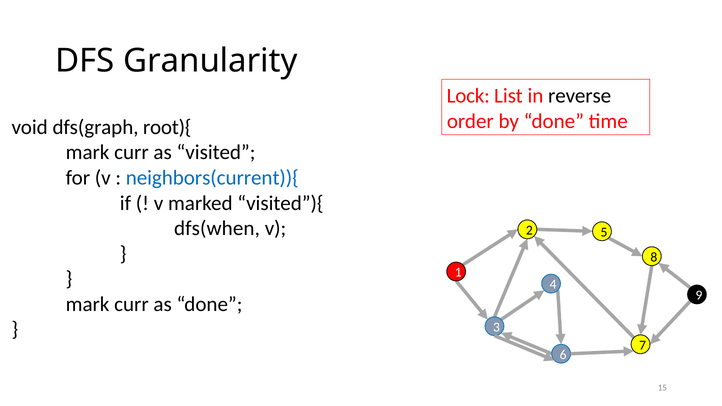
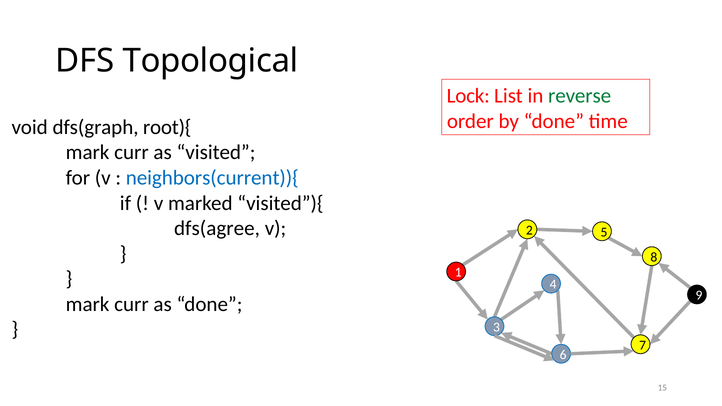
Granularity: Granularity -> Topological (210, 61)
reverse colour: black -> green (580, 96)
dfs(when: dfs(when -> dfs(agree (217, 228)
